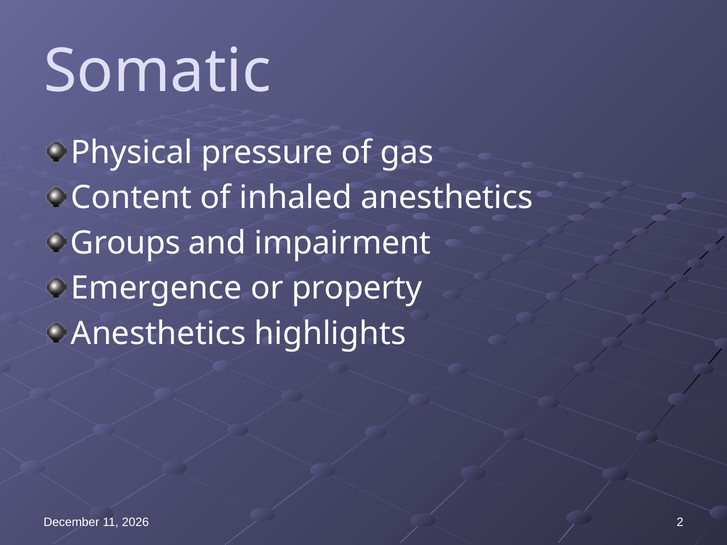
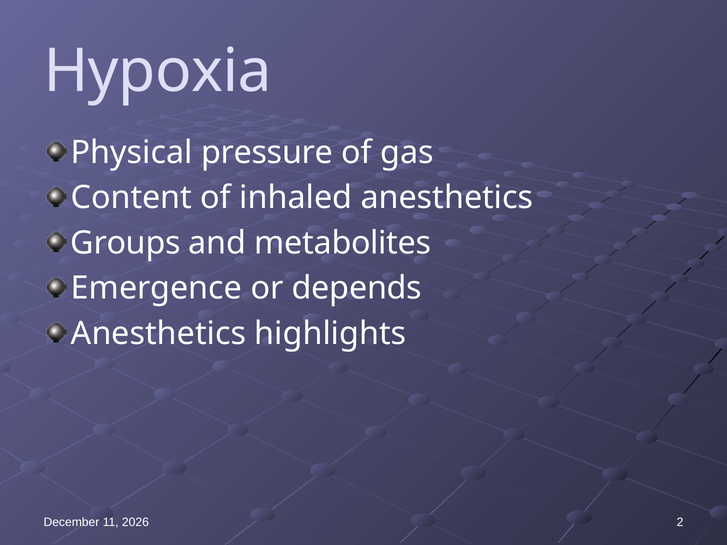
Somatic: Somatic -> Hypoxia (158, 72)
impairment: impairment -> metabolites (343, 243)
property: property -> depends (357, 288)
